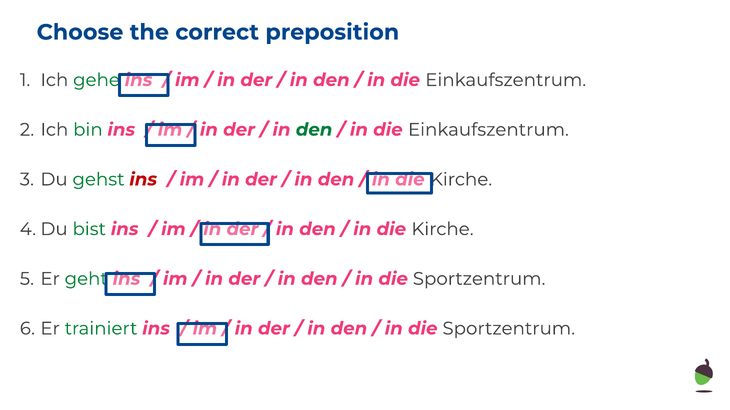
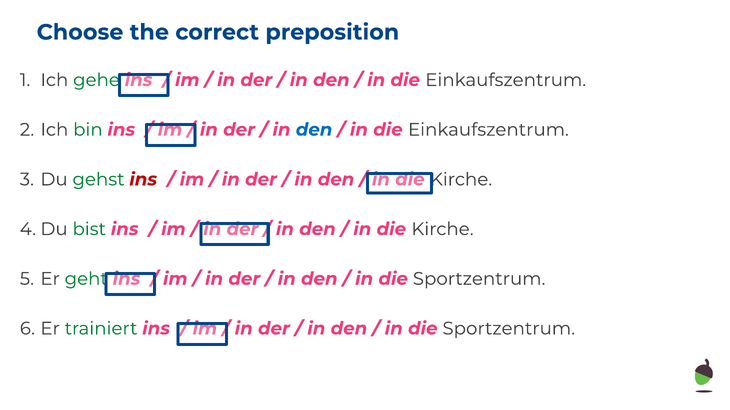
den colour: green -> blue (314, 130)
